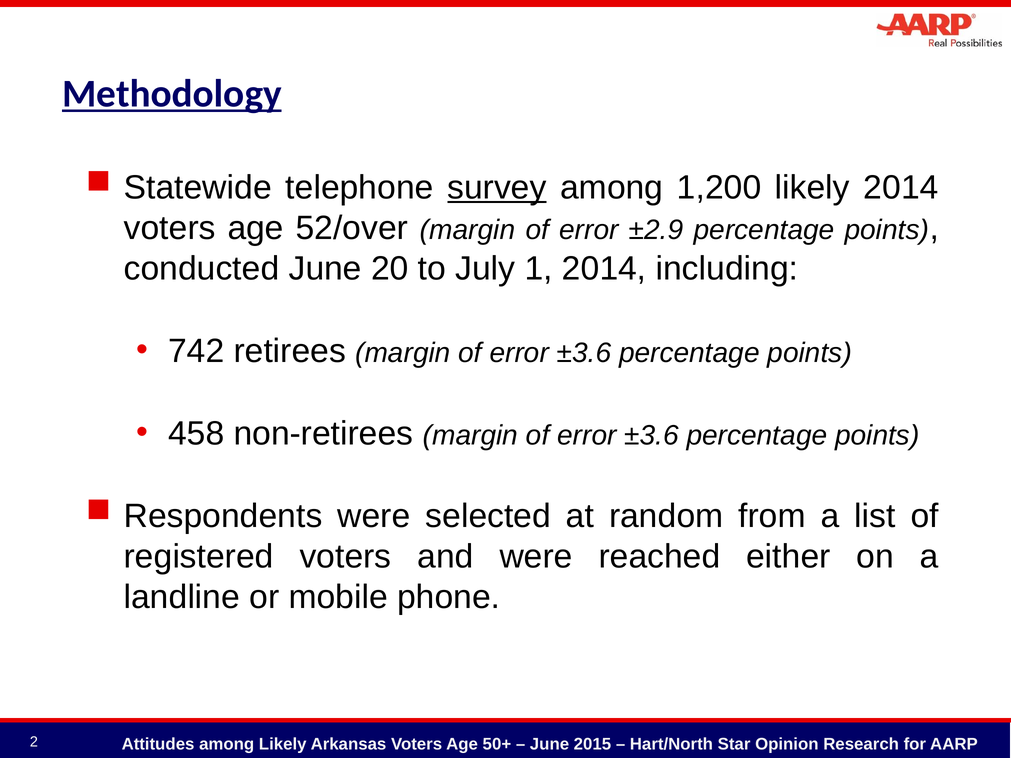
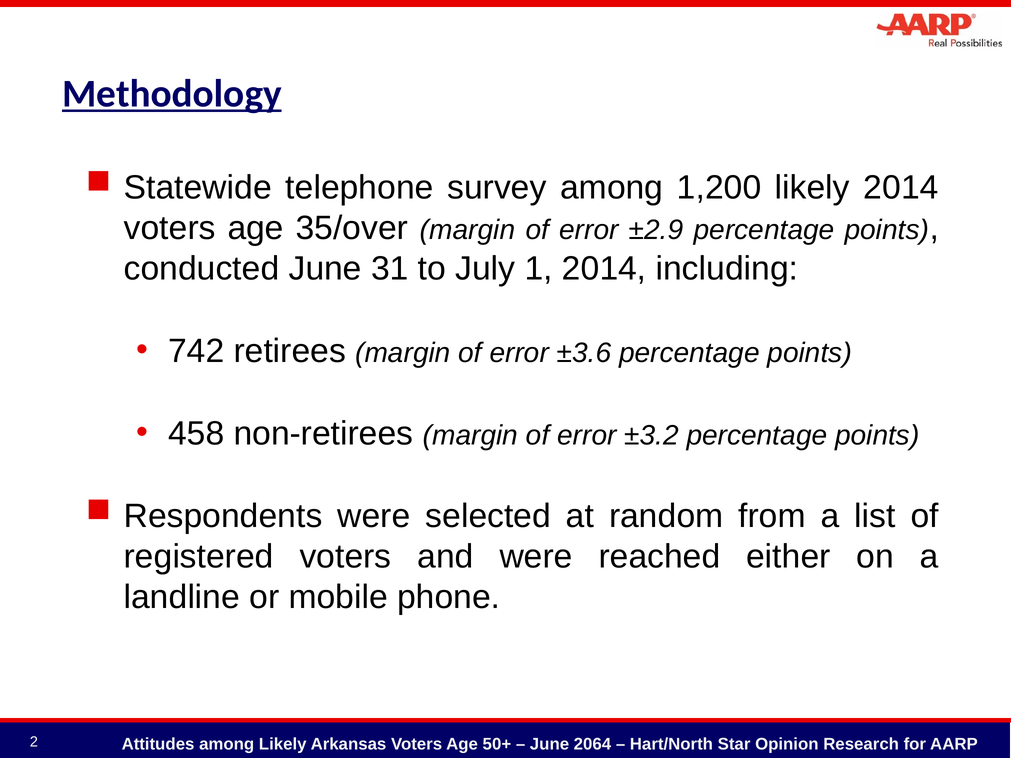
survey underline: present -> none (497, 188)
52/over: 52/over -> 35/over (352, 228)
20: 20 -> 31 (390, 269)
±3.6: ±3.6 -> ±3.2 (652, 436)
2015: 2015 -> 2064 (592, 744)
